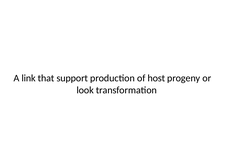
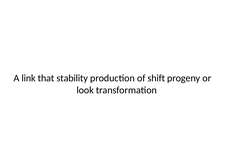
support: support -> stability (72, 78)
host: host -> shift (156, 78)
